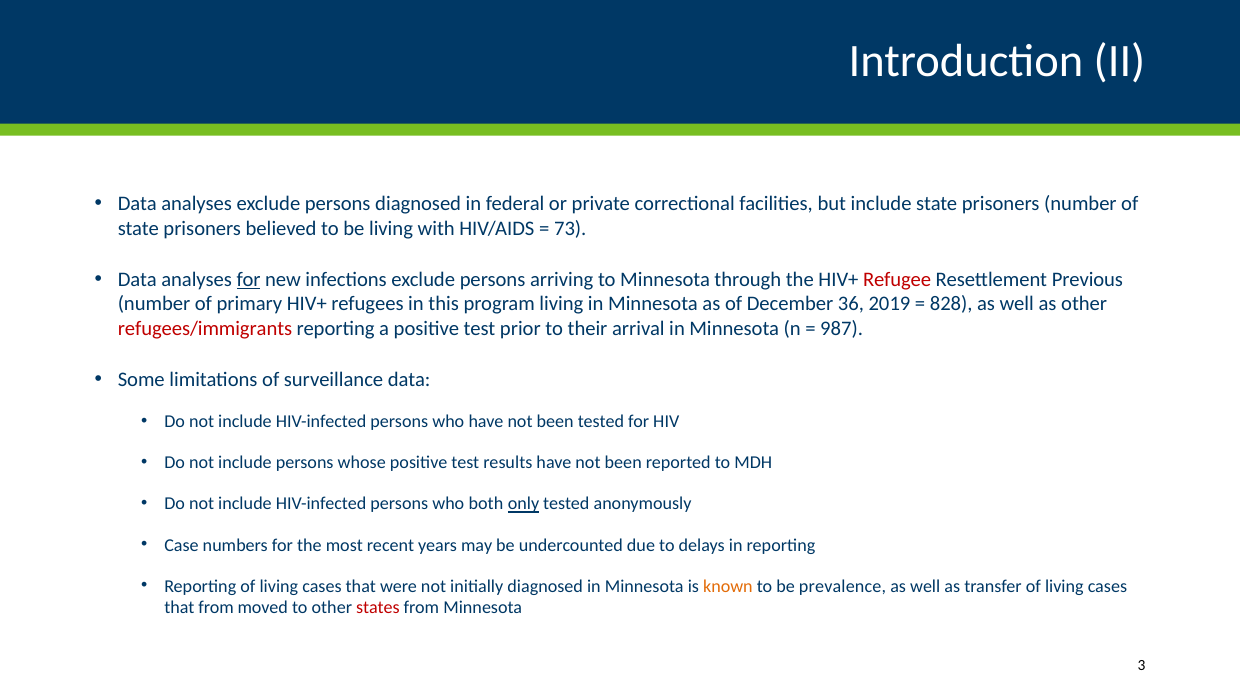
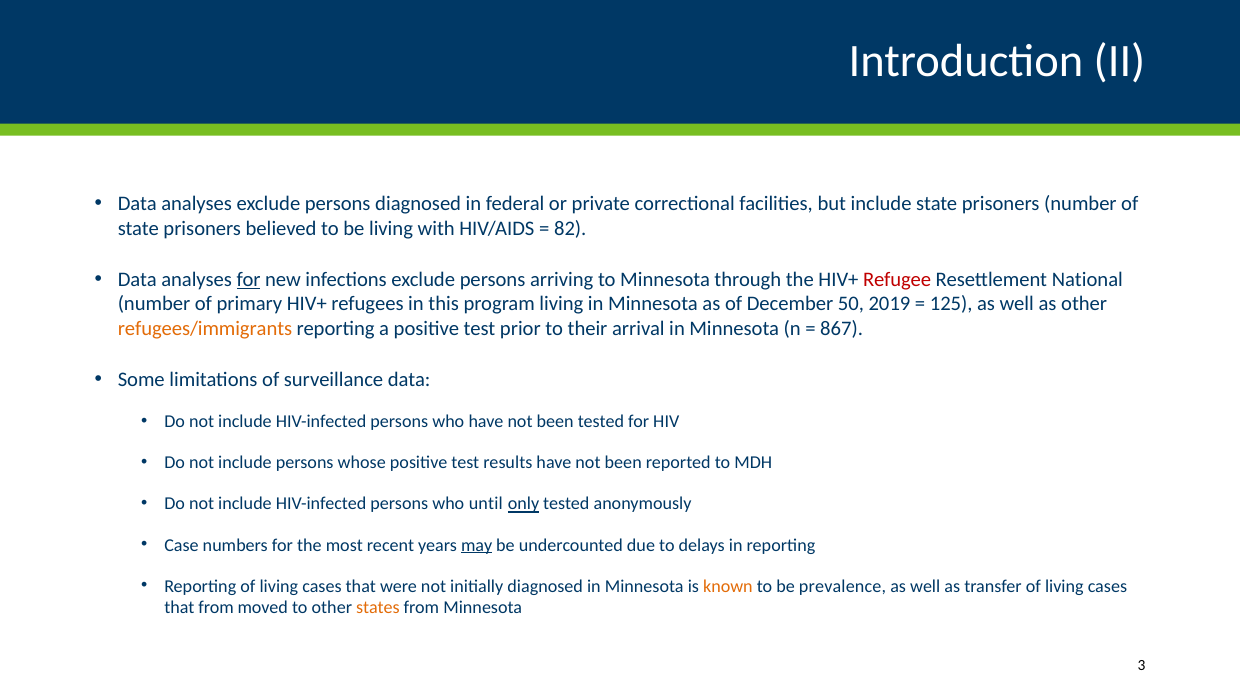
73: 73 -> 82 (570, 229)
Previous: Previous -> National (1087, 280)
36: 36 -> 50 (851, 304)
828: 828 -> 125 (951, 304)
refugees/immigrants colour: red -> orange (205, 329)
987: 987 -> 867 (842, 329)
both: both -> until (486, 504)
may underline: none -> present (477, 545)
states colour: red -> orange (378, 608)
